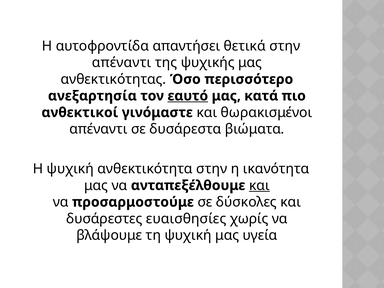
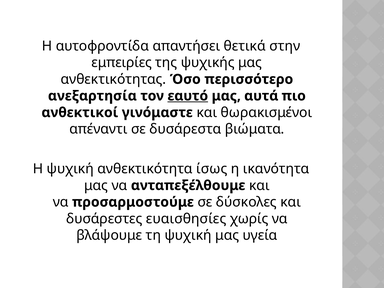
απέναντι: απέναντι -> εμπειρίες (122, 63)
κατά: κατά -> αυτά (261, 96)
ανθεκτικότητα στην: στην -> ίσως (212, 169)
και underline: present -> none (259, 185)
